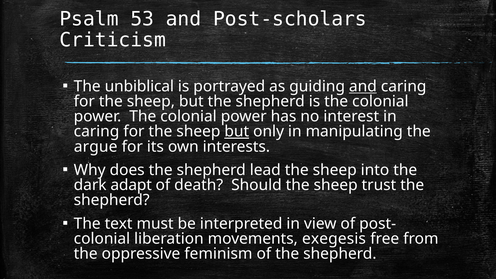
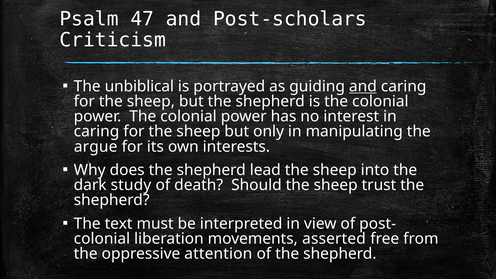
53: 53 -> 47 (142, 19)
but underline: present -> none (237, 132)
adapt: adapt -> study (131, 185)
exegesis: exegesis -> asserted (334, 239)
feminism: feminism -> attention (218, 254)
